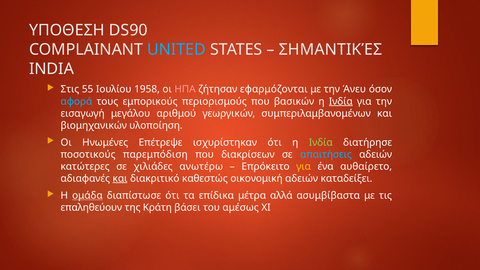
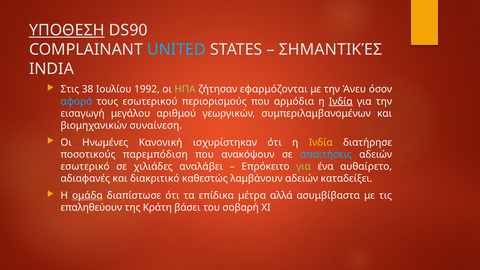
ΥΠΟΘΕΣΗ underline: none -> present (67, 30)
55: 55 -> 38 (88, 89)
1958: 1958 -> 1992 (147, 89)
ΗΠΑ colour: pink -> light green (185, 89)
εμπορικούς: εμπορικούς -> εσωτερικού (150, 101)
βασικών: βασικών -> αρμόδια (294, 101)
υλοποίηση: υλοποίηση -> συναίνεση (156, 125)
Επέτρεψε: Επέτρεψε -> Κανονική (161, 142)
Ινδία colour: light green -> yellow (321, 142)
διακρίσεων: διακρίσεων -> ανακόψουν (248, 154)
κατώτερες: κατώτερες -> εσωτερικό (85, 166)
ανωτέρω: ανωτέρω -> αναλάβει (201, 166)
για colour: yellow -> light green (304, 166)
και underline: present -> none (120, 178)
οικονομική: οικονομική -> λαμβάνουν (256, 178)
αμέσως: αμέσως -> σοβαρή (241, 208)
